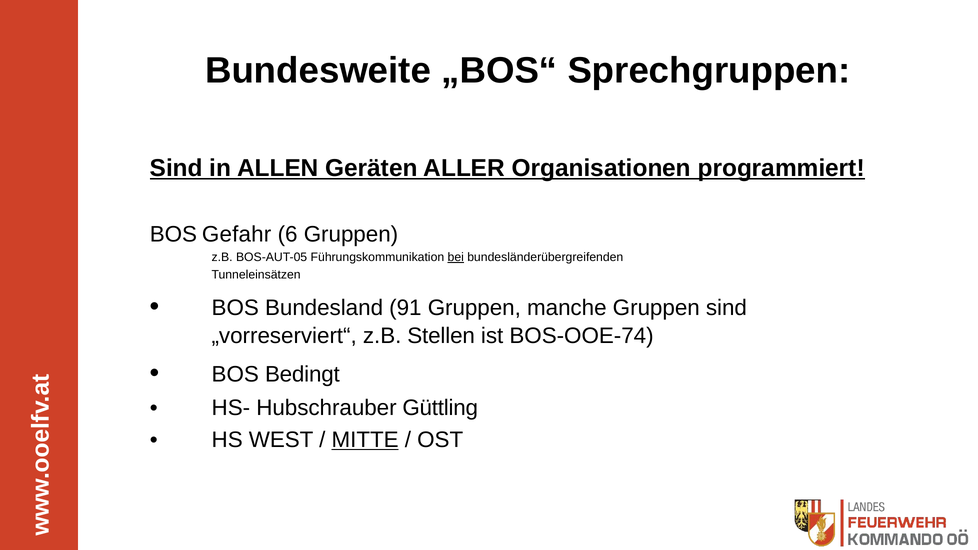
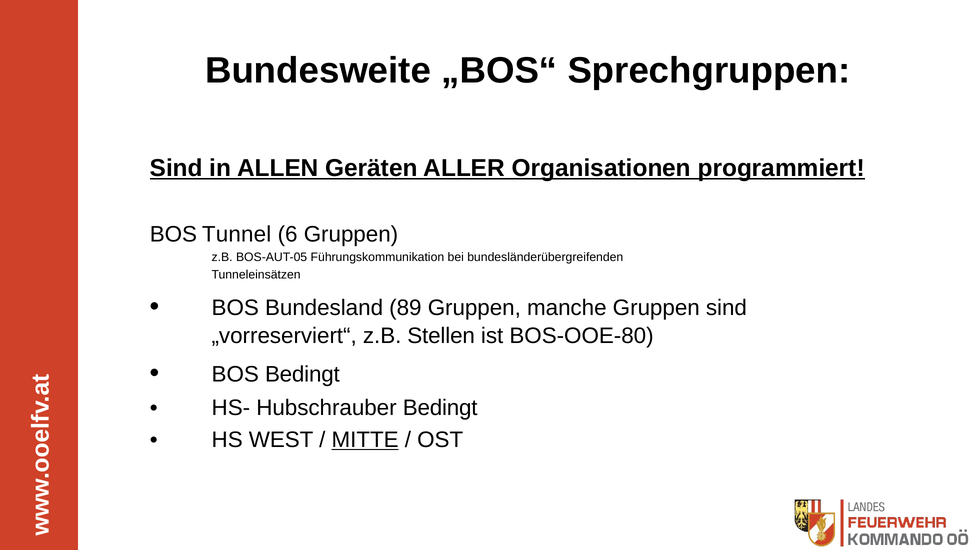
Gefahr: Gefahr -> Tunnel (237, 234)
bei underline: present -> none (456, 257)
91: 91 -> 89 (405, 308)
BOS-OOE-74: BOS-OOE-74 -> BOS-OOE-80 (582, 336)
Hubschrauber Güttling: Güttling -> Bedingt (440, 408)
